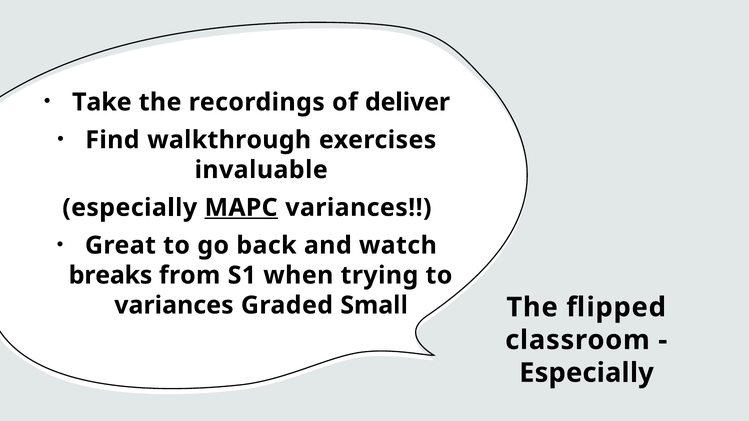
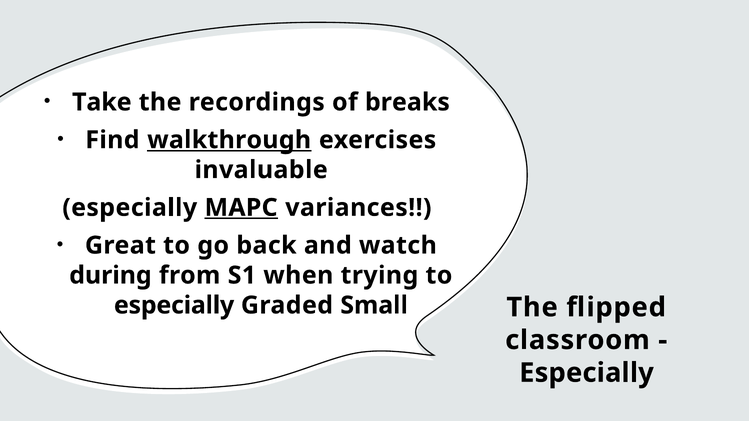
deliver: deliver -> breaks (407, 102)
walkthrough underline: none -> present (229, 140)
breaks: breaks -> during (110, 276)
variances: variances -> especially (174, 305)
